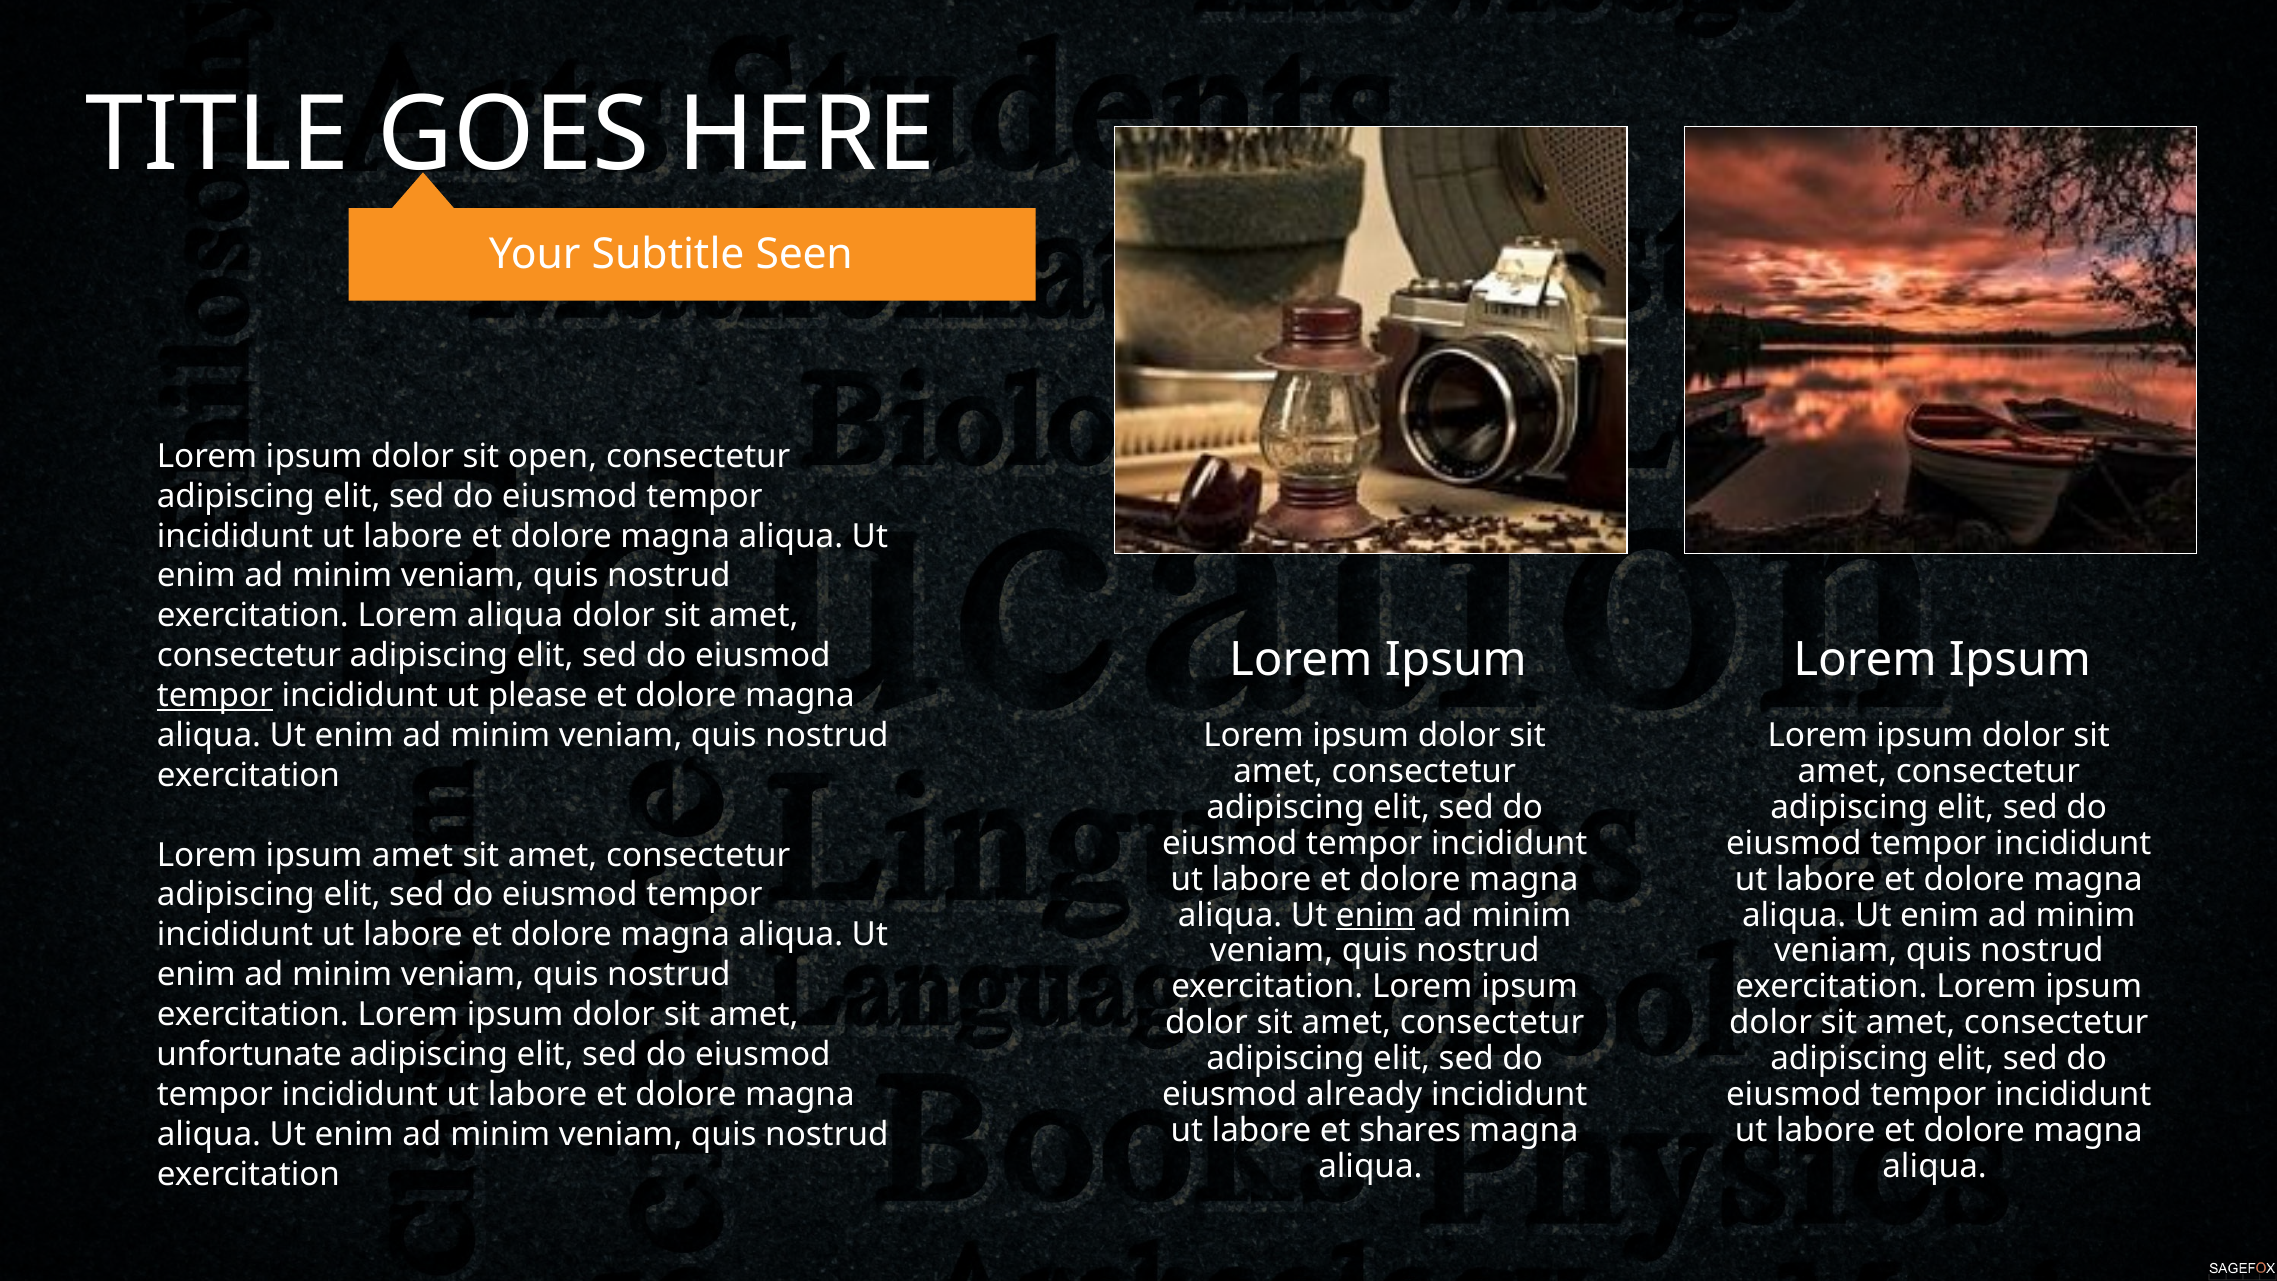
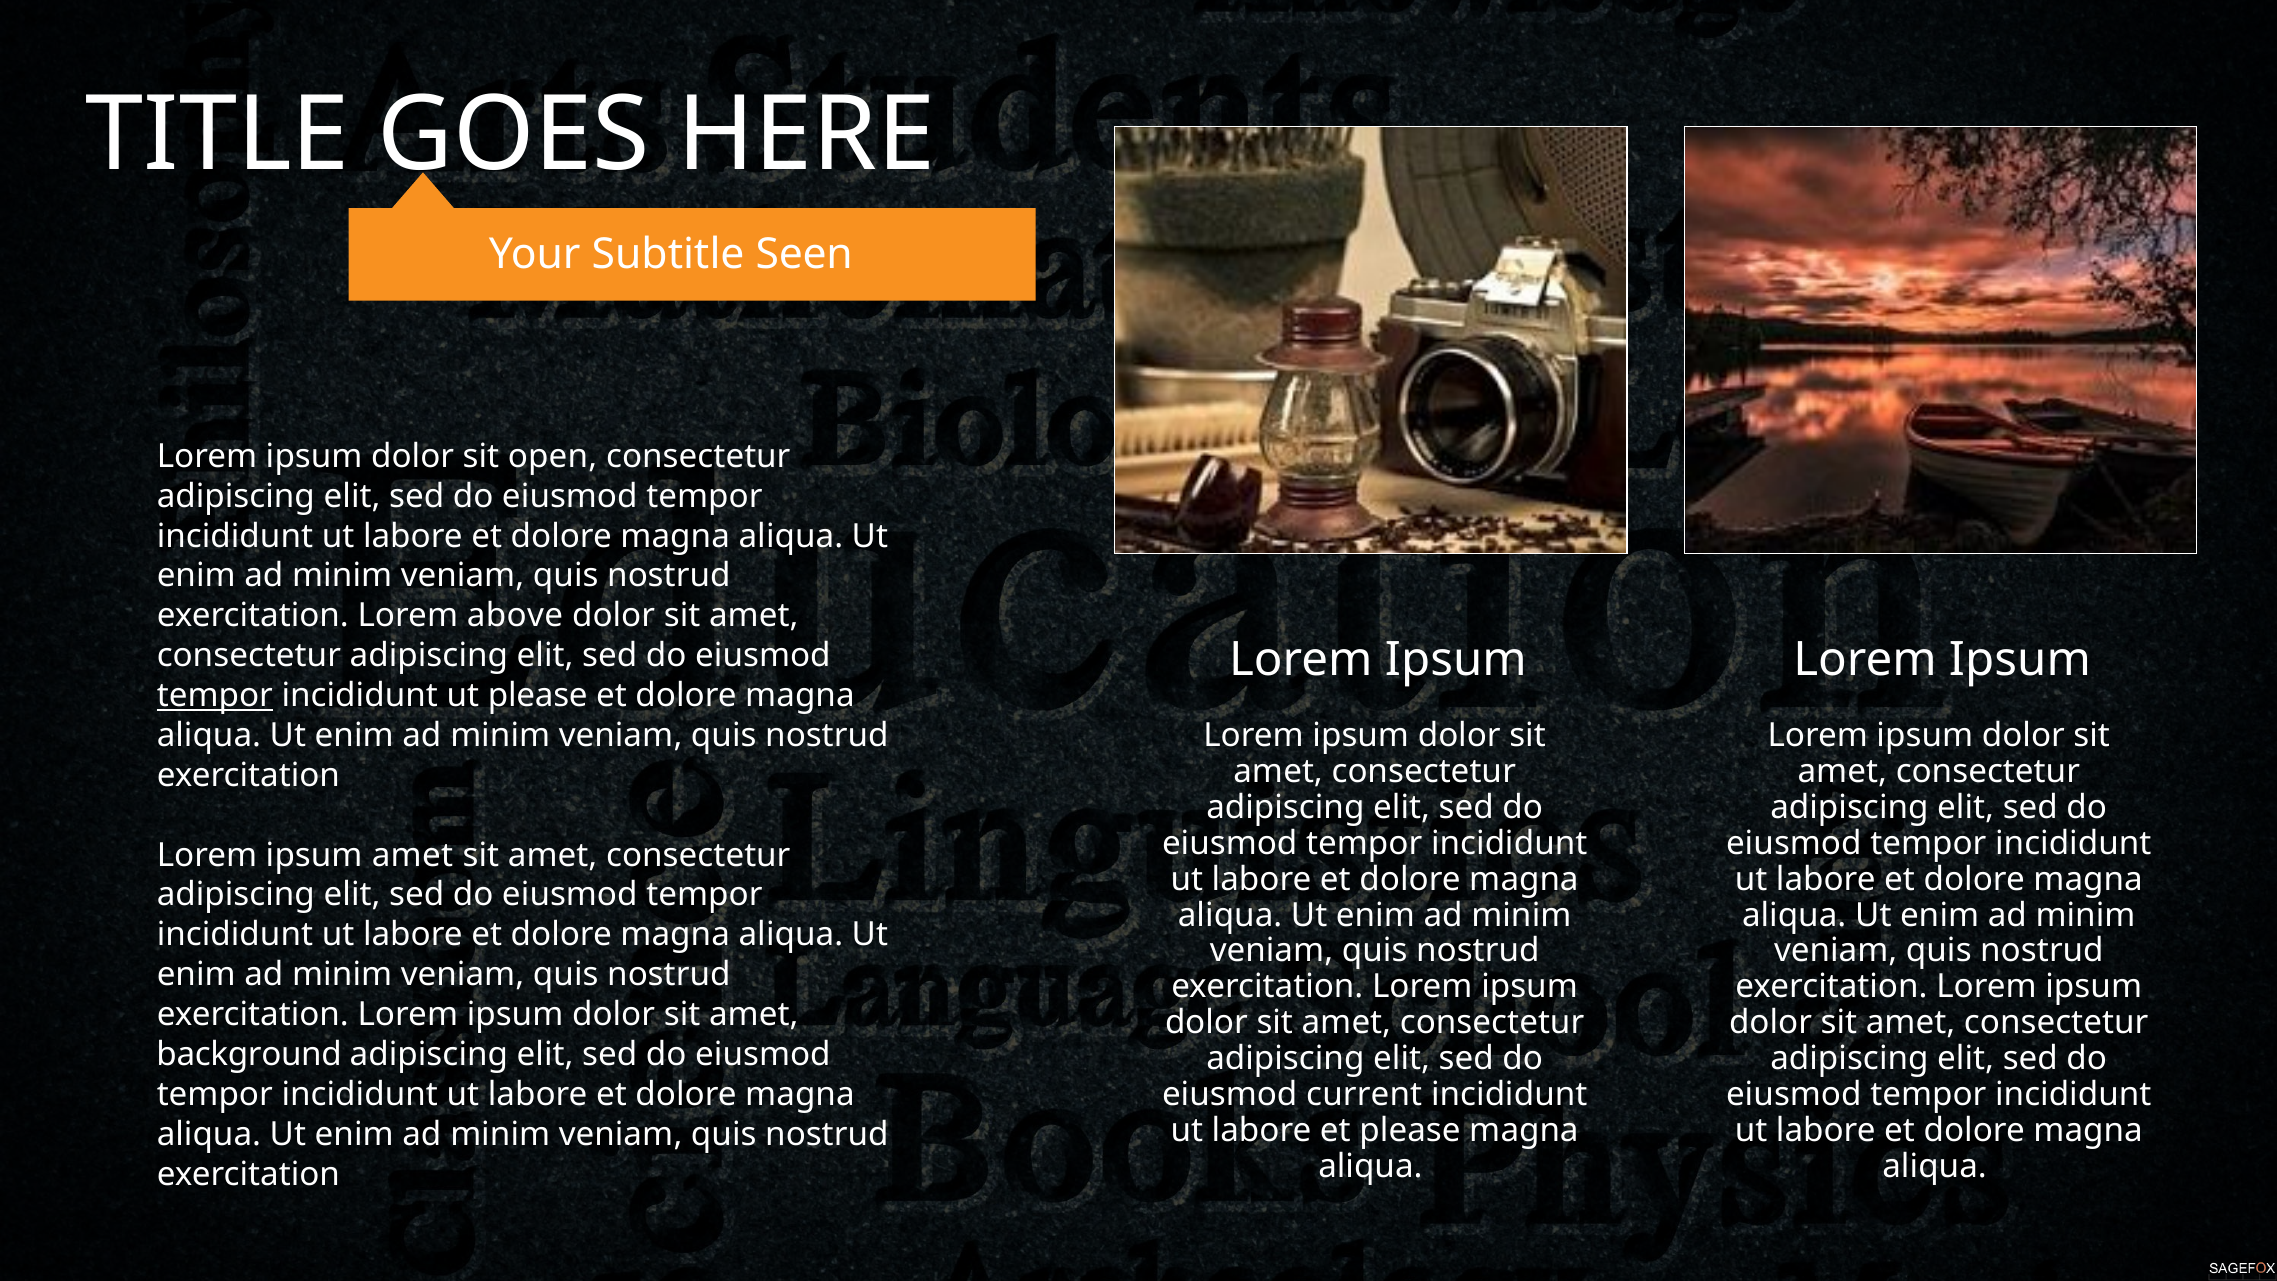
Lorem aliqua: aliqua -> above (515, 616)
enim underline: present -> none (1375, 915)
unfortunate: unfortunate -> background (249, 1054)
already: already -> current (1364, 1094)
et shares: shares -> please (1410, 1130)
